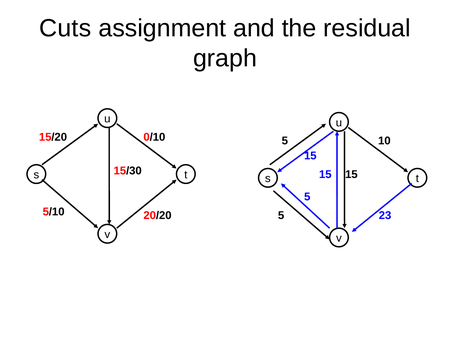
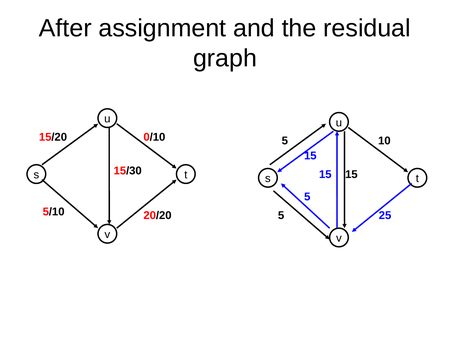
Cuts: Cuts -> After (65, 28)
23: 23 -> 25 (385, 216)
